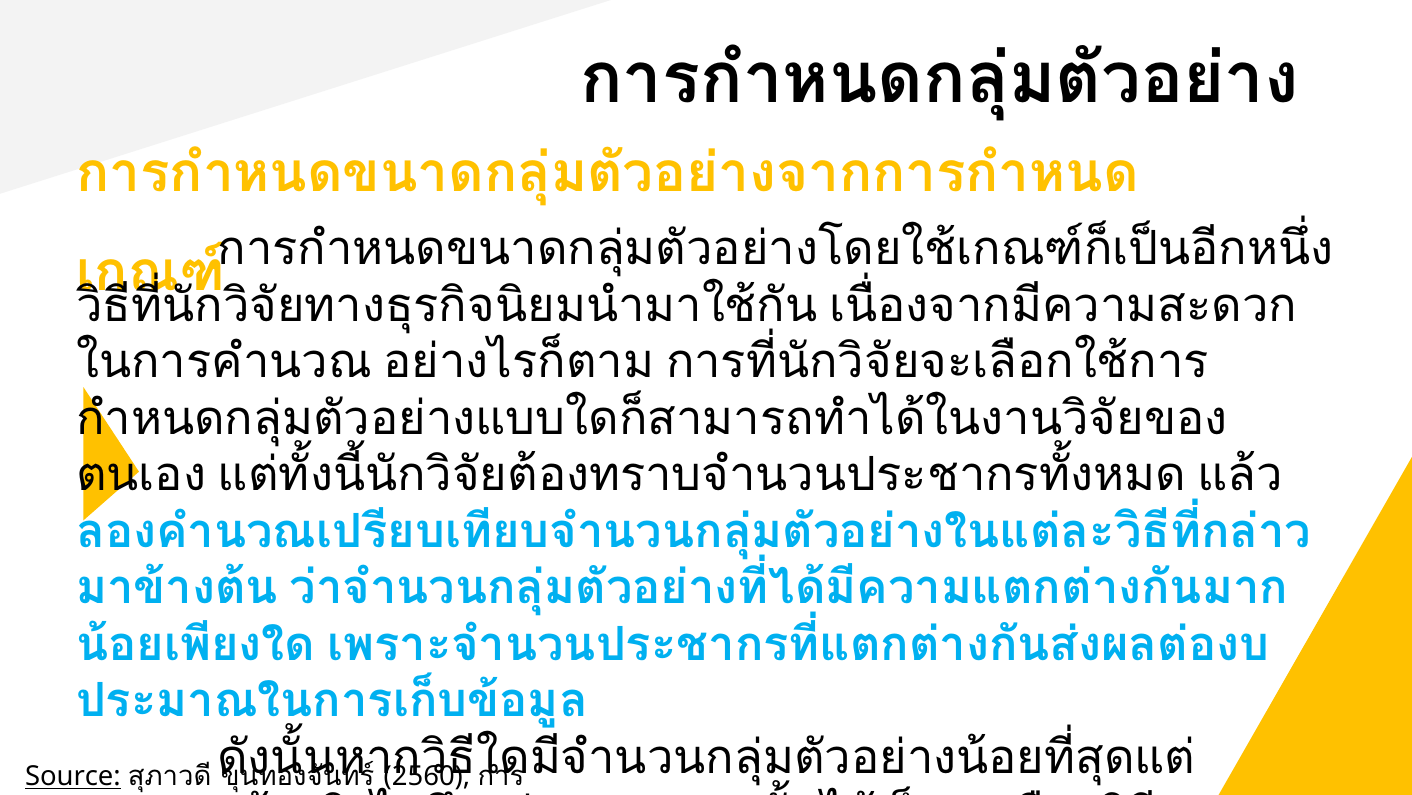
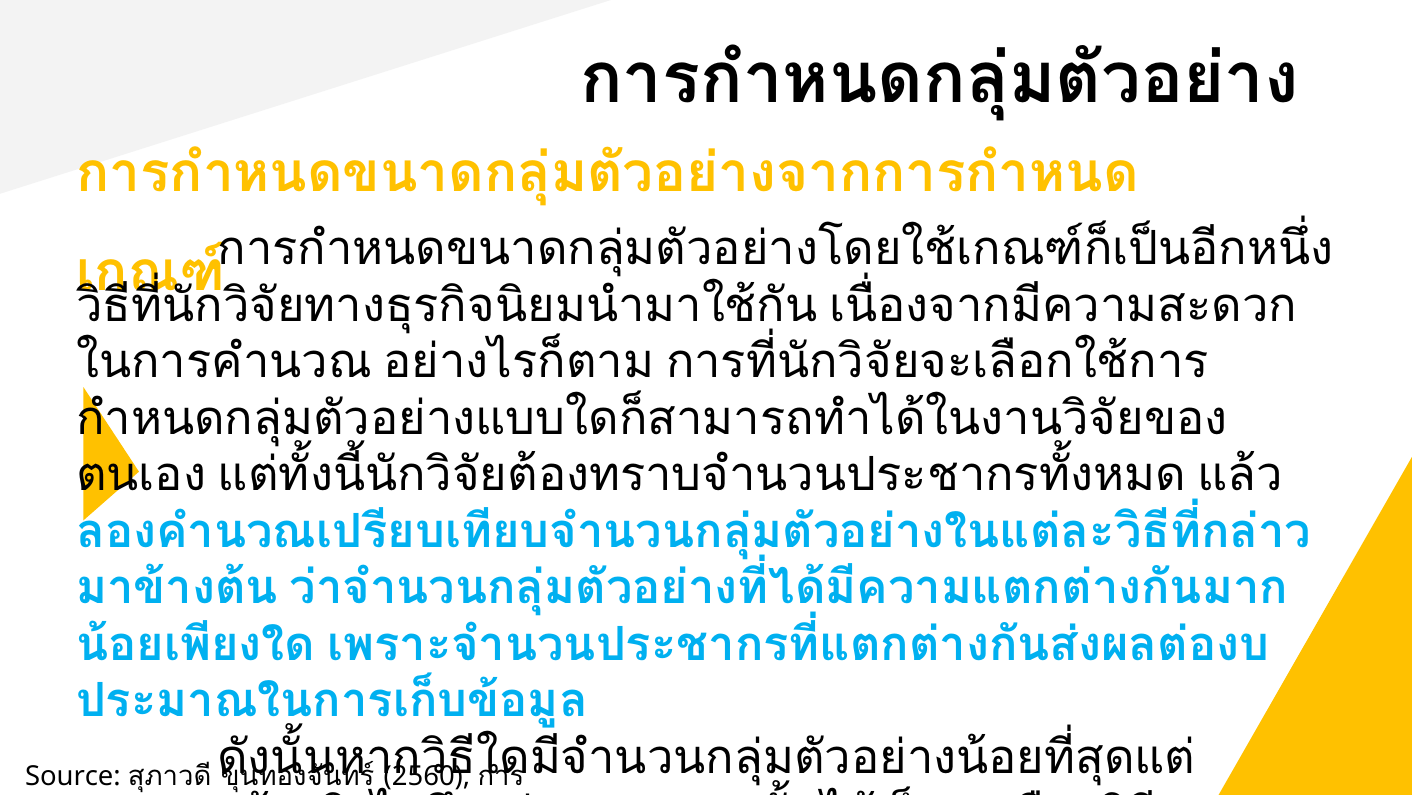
Source underline: present -> none (73, 776)
